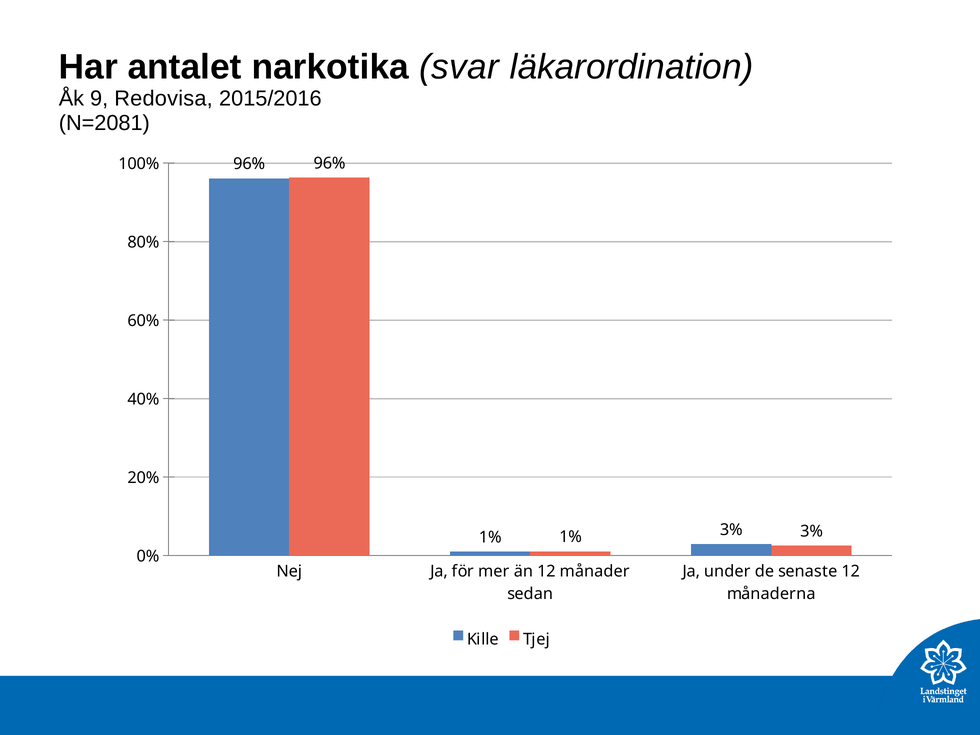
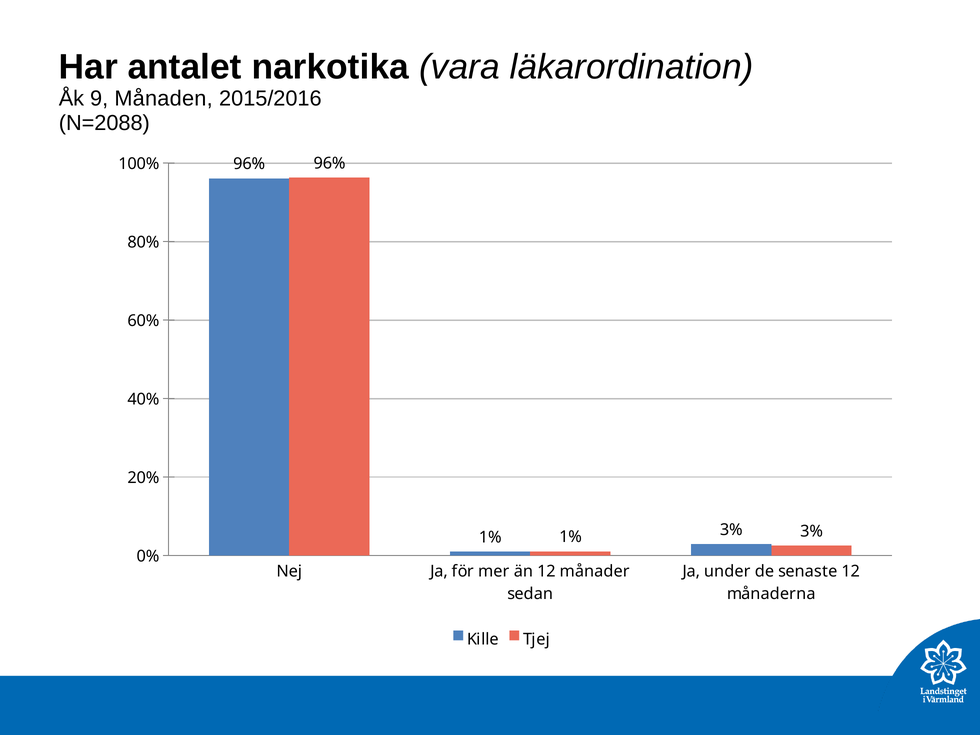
svar: svar -> vara (459, 67)
Redovisa: Redovisa -> Månaden (164, 99)
N=2081: N=2081 -> N=2088 (104, 123)
